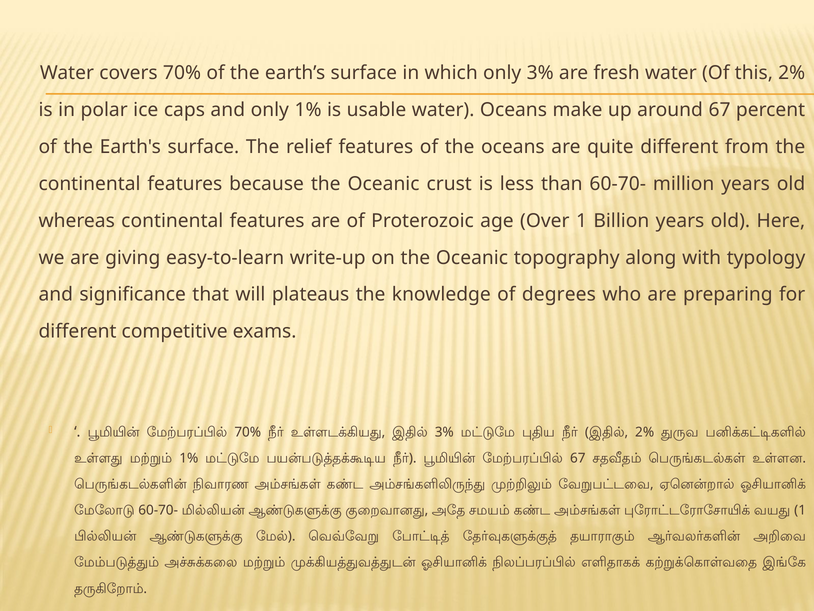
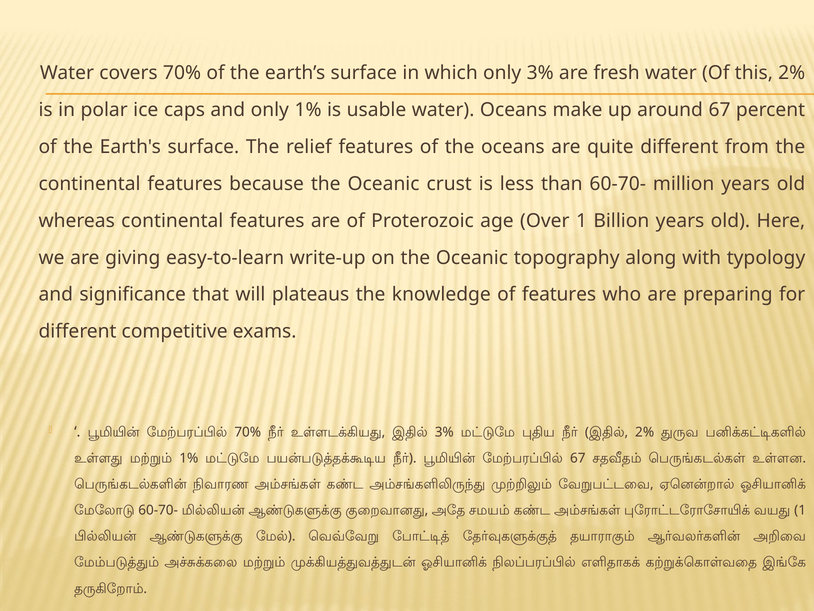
of degrees: degrees -> features (559, 294)
